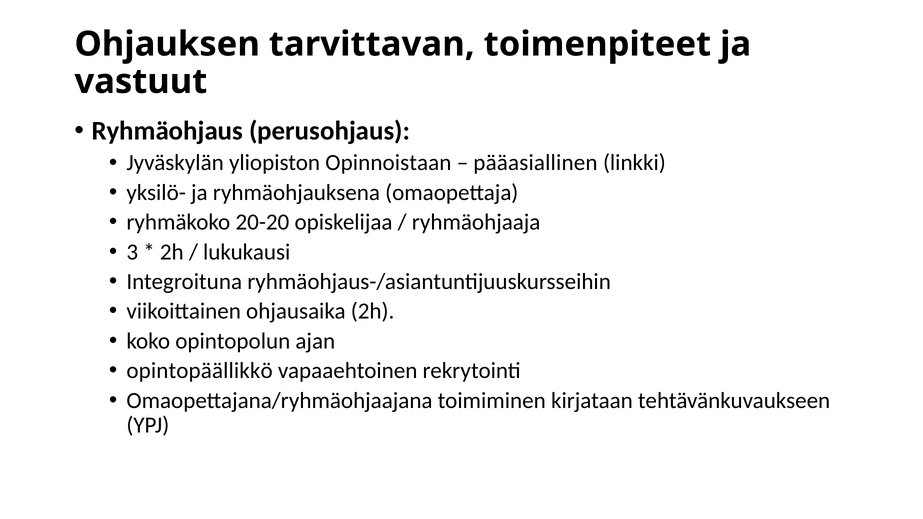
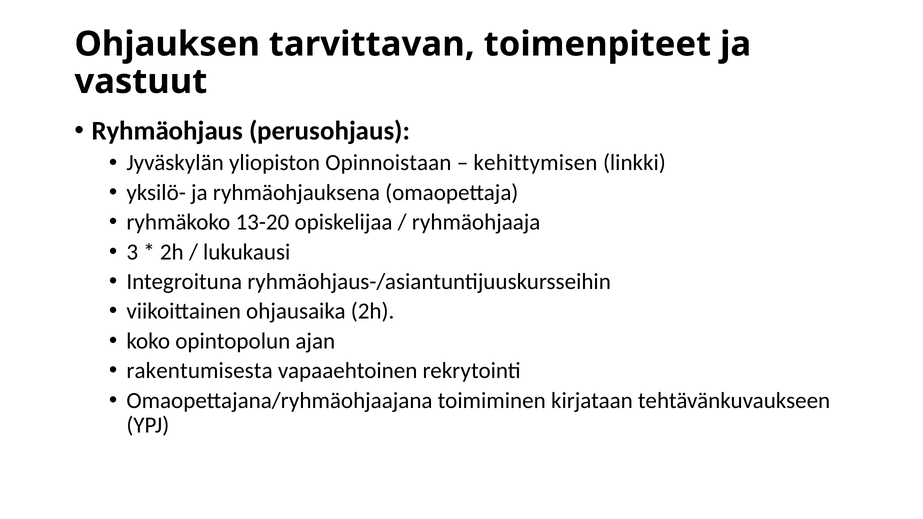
pääasiallinen: pääasiallinen -> kehittymisen (535, 163)
20-20: 20-20 -> 13-20 (262, 222)
opintopäällikkö: opintopäällikkö -> rakentumisesta (200, 371)
